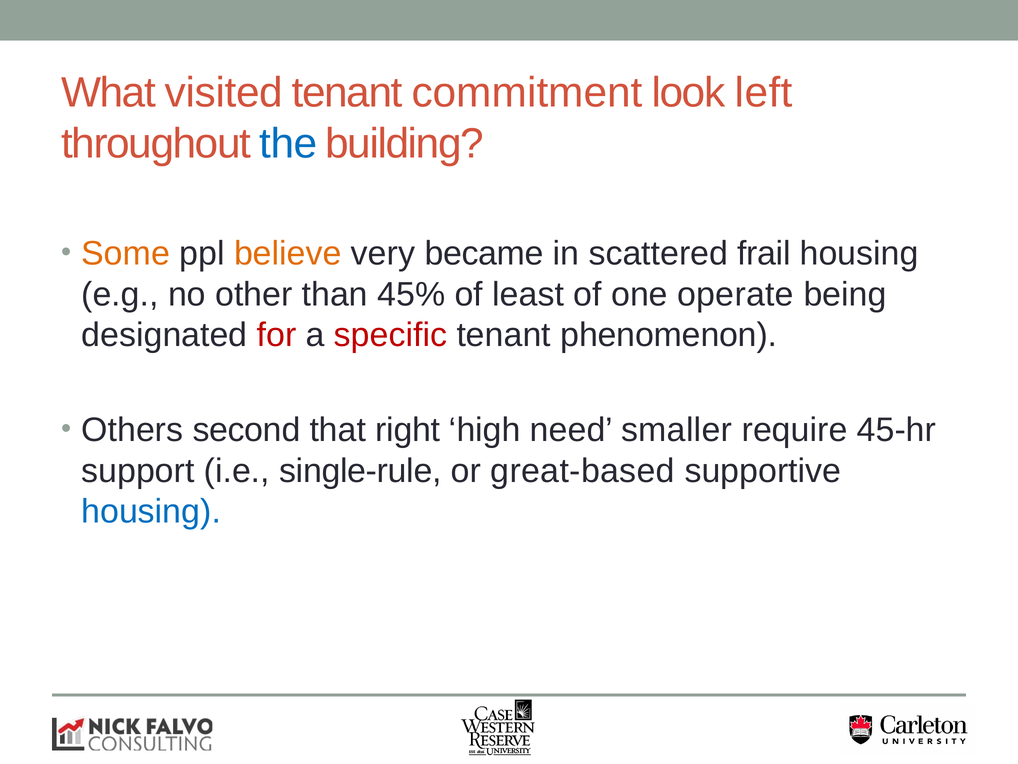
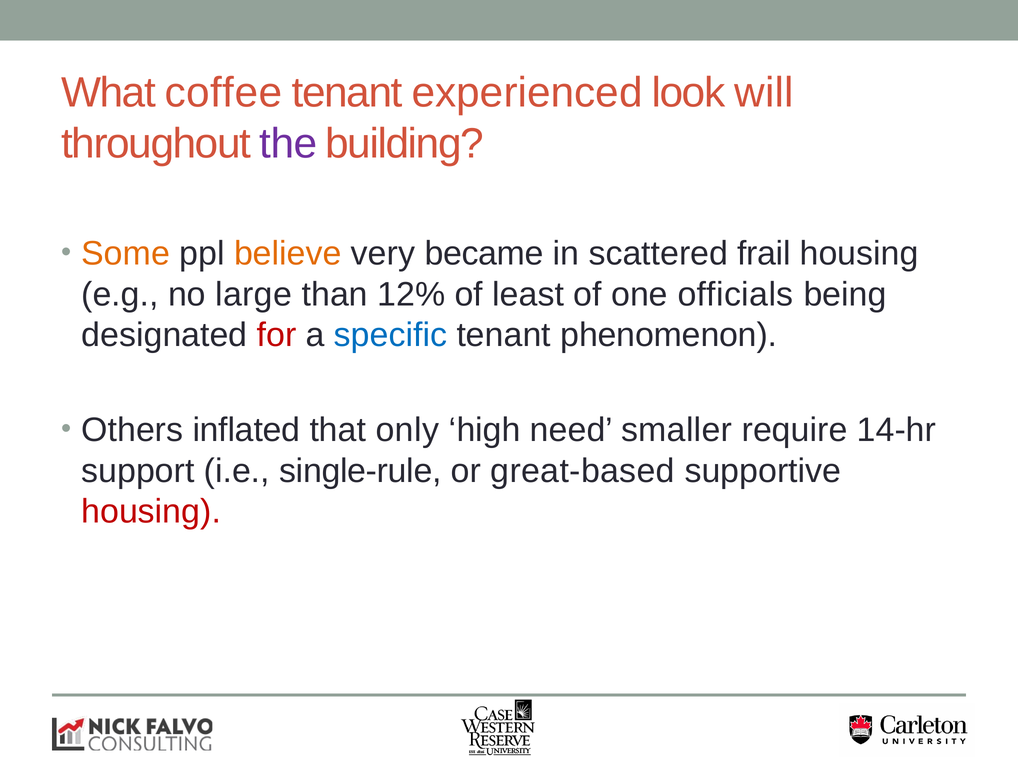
visited: visited -> coffee (223, 93)
commitment: commitment -> experienced (527, 93)
left: left -> will (764, 93)
the colour: blue -> purple (288, 144)
other: other -> large (254, 294)
45%: 45% -> 12% (411, 294)
operate: operate -> officials (735, 294)
specific colour: red -> blue (391, 335)
second: second -> inflated (246, 430)
right: right -> only (407, 430)
45-hr: 45-hr -> 14-hr (896, 430)
housing colour: blue -> red (151, 511)
